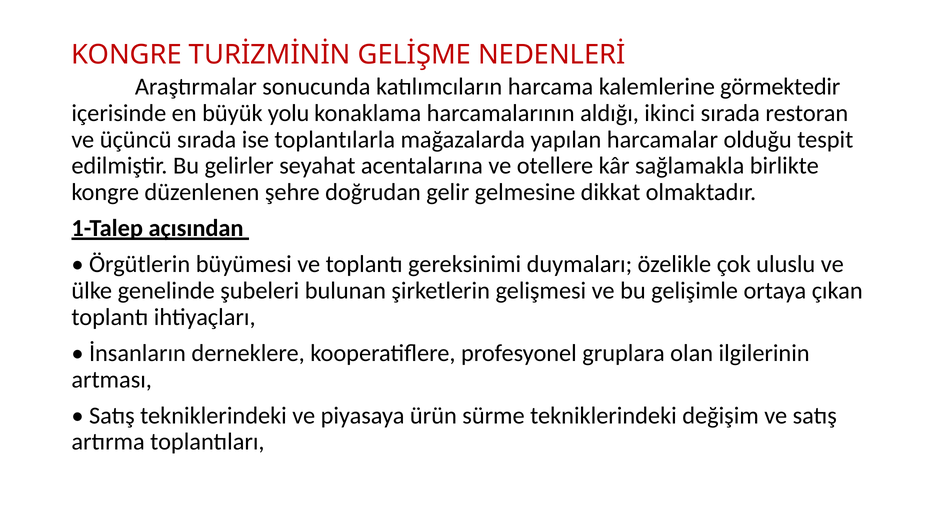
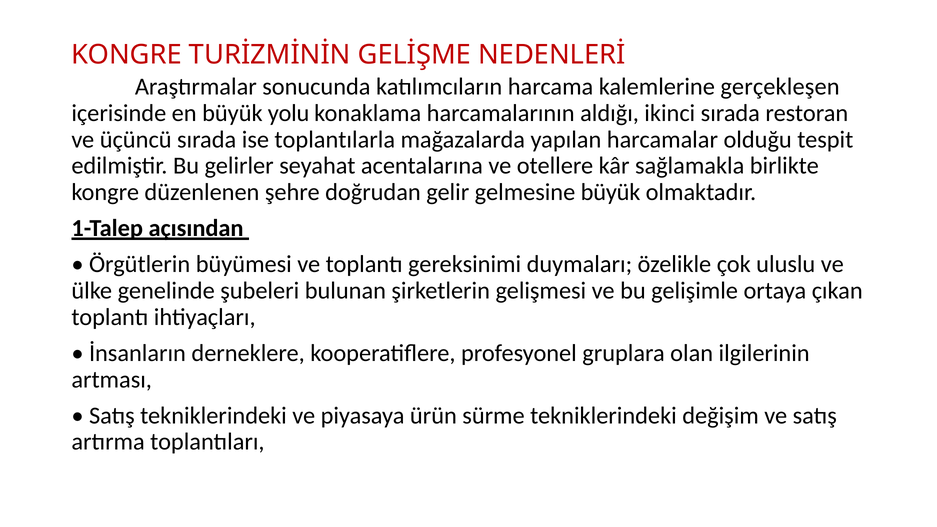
görmektedir: görmektedir -> gerçekleşen (780, 87)
gelmesine dikkat: dikkat -> büyük (611, 192)
